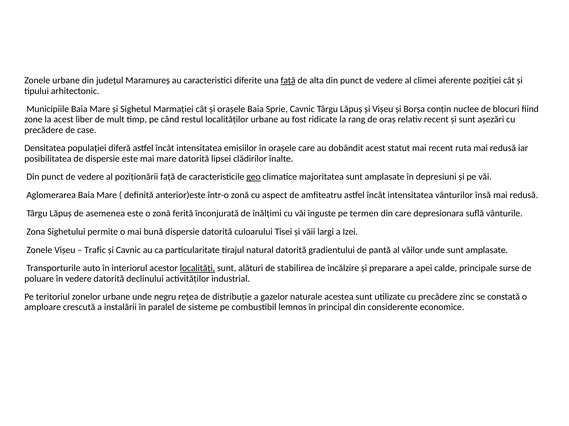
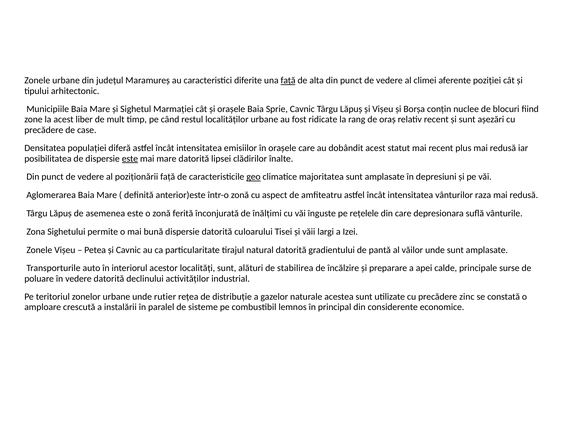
ruta: ruta -> plus (463, 148)
este underline: none -> present (130, 159)
însă: însă -> raza (483, 195)
termen: termen -> rețelele (364, 214)
Trafic: Trafic -> Petea (95, 250)
localități underline: present -> none (197, 269)
negru: negru -> rutier (165, 297)
